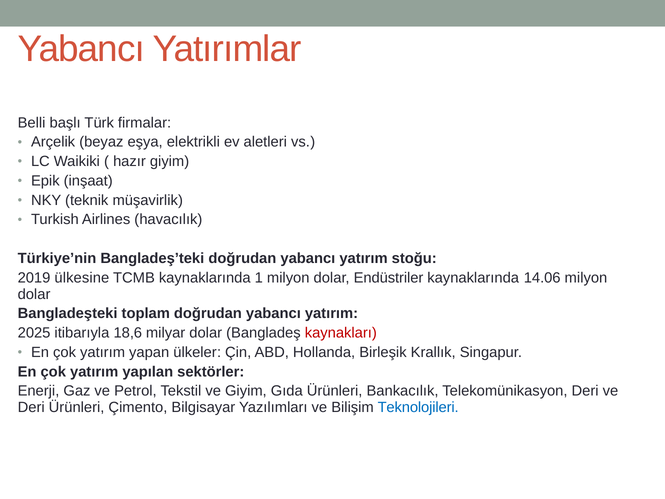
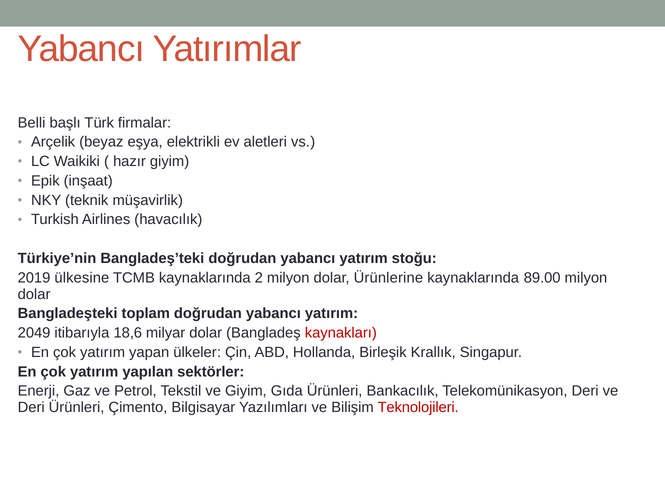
1: 1 -> 2 (259, 278)
Endüstriler: Endüstriler -> Ürünlerine (388, 278)
14.06: 14.06 -> 89.00 (542, 278)
2025: 2025 -> 2049 (34, 333)
Teknolojileri colour: blue -> red (418, 407)
